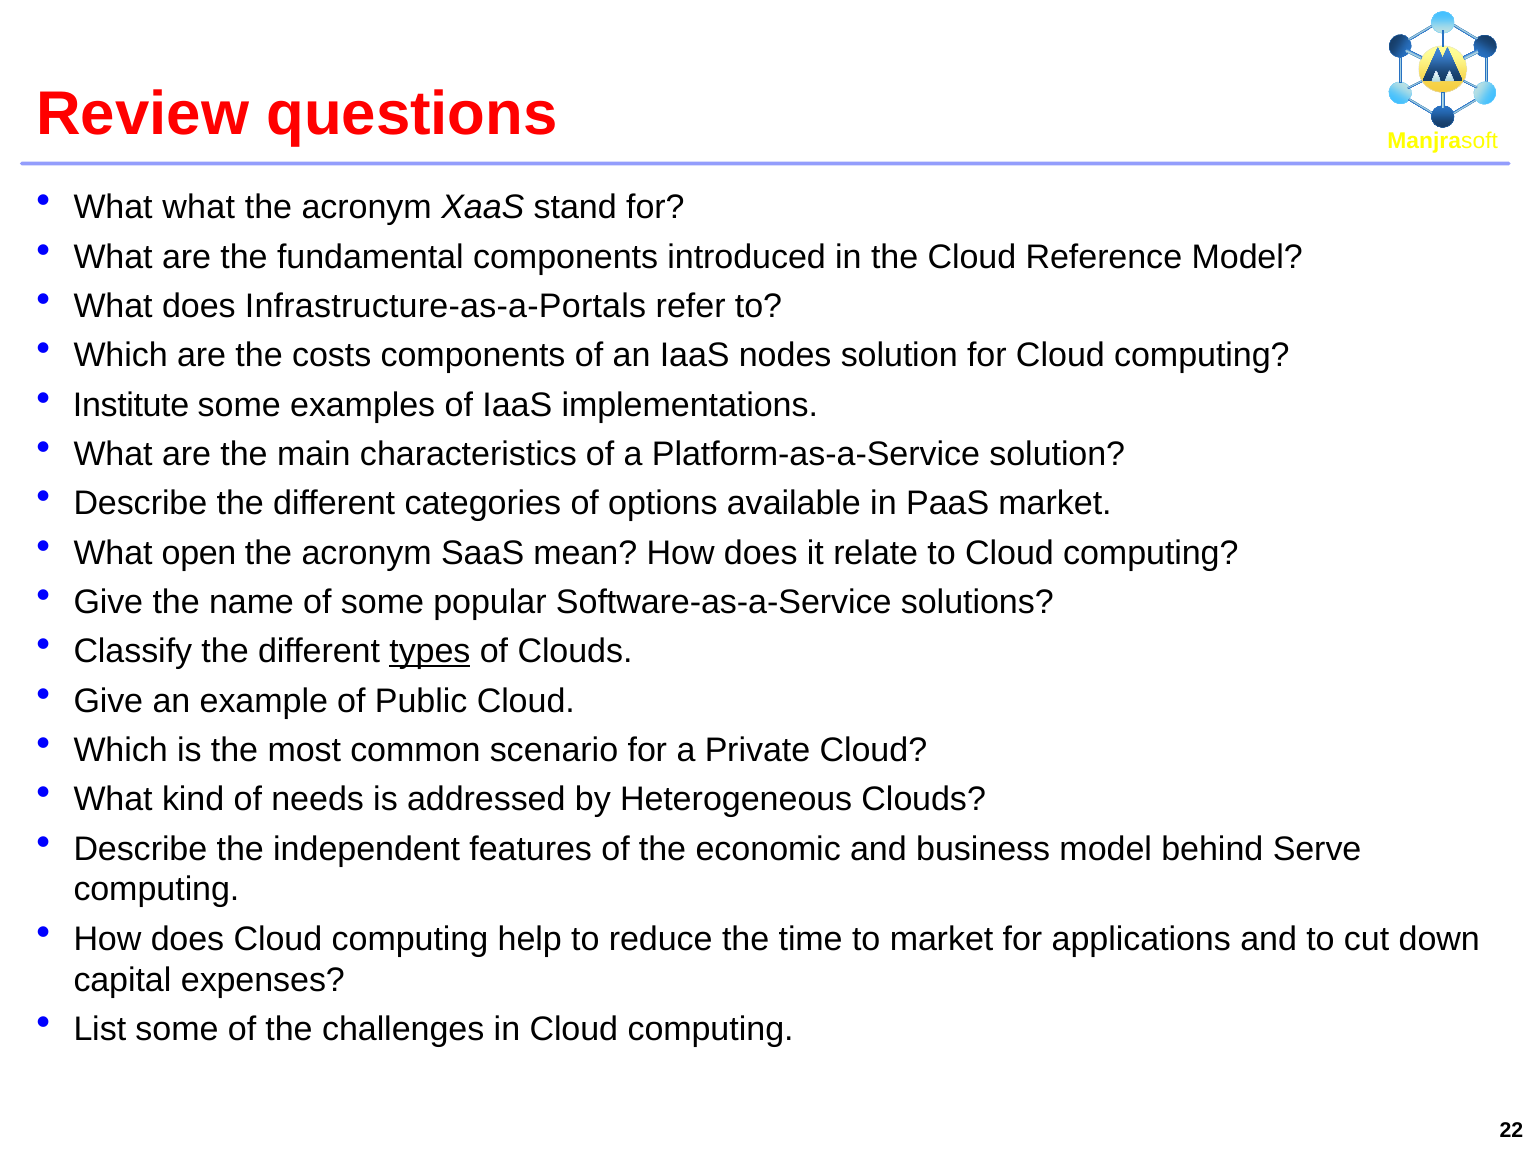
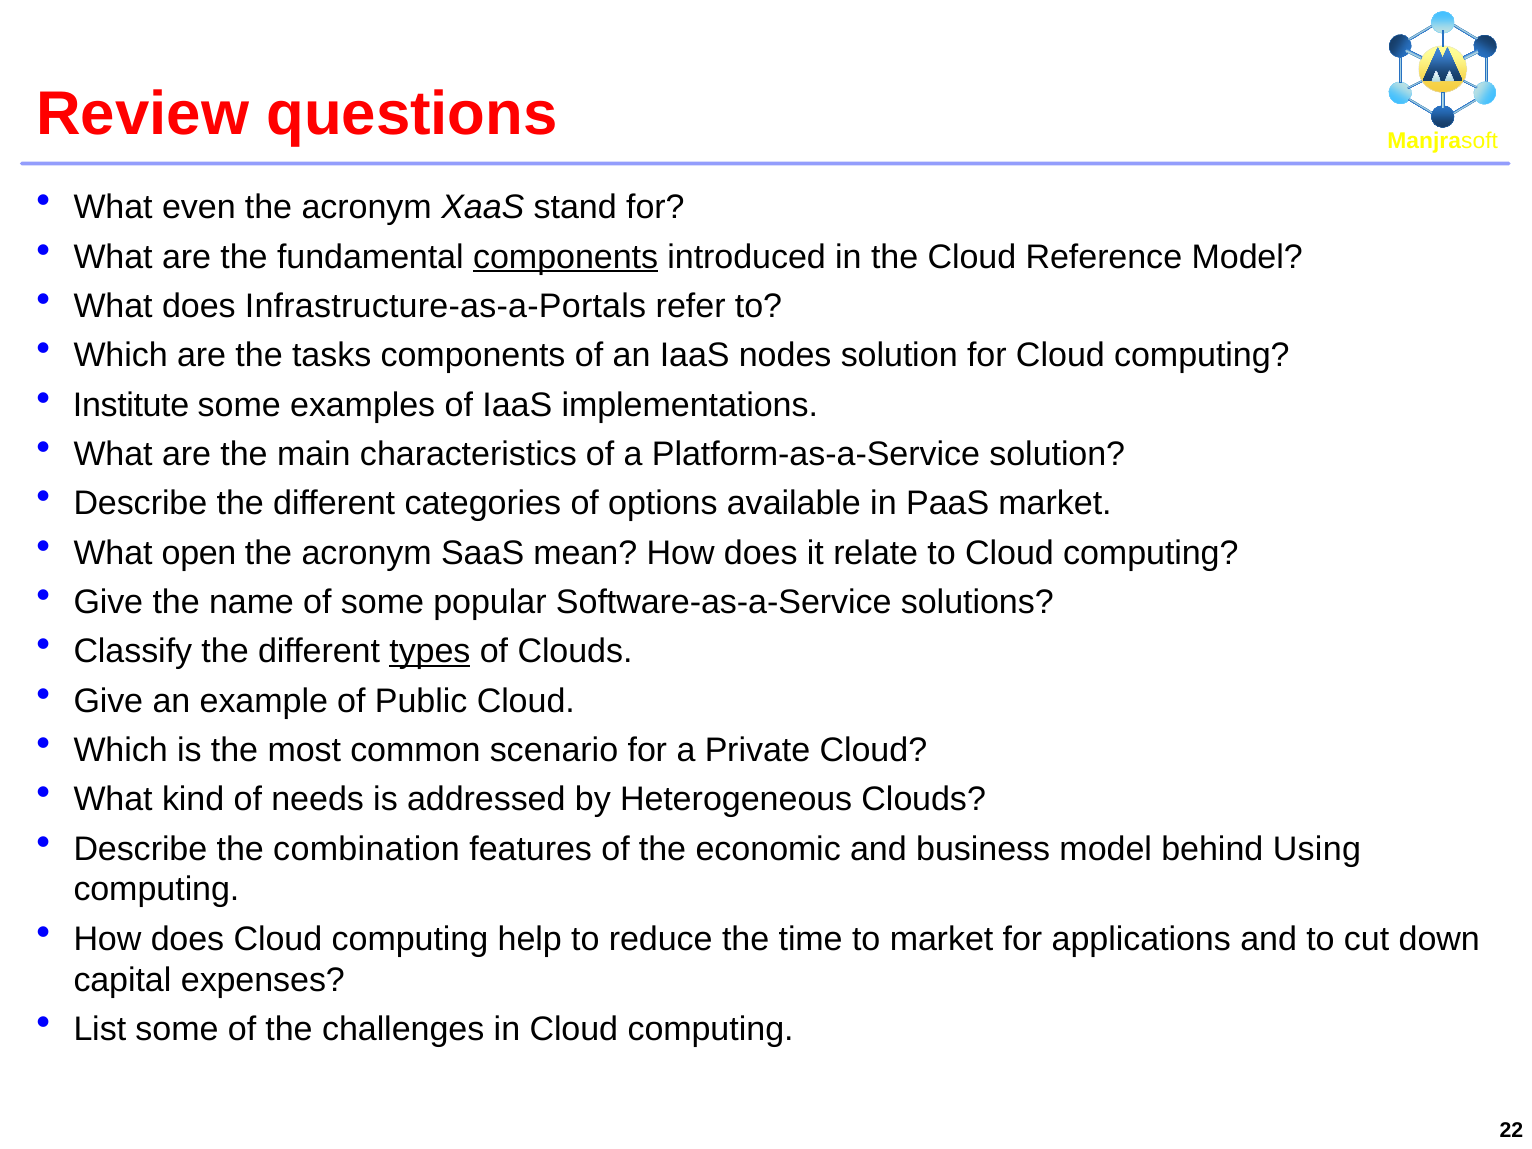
What what: what -> even (199, 207)
components underline: none -> present (566, 257)
costs: costs -> tasks (332, 355)
independent: independent -> combination (367, 849)
Serve: Serve -> Using (1317, 849)
